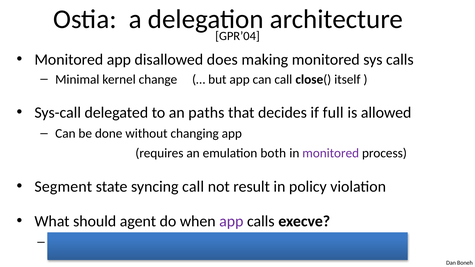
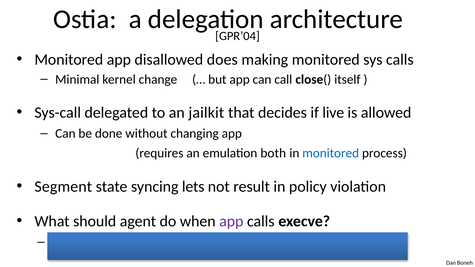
paths: paths -> jailkit (206, 113)
full: full -> live (333, 113)
monitored colour: purple -> blue (331, 153)
syncing call: call -> lets (193, 187)
